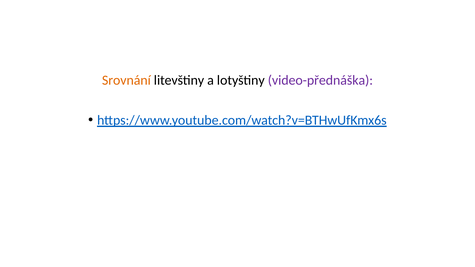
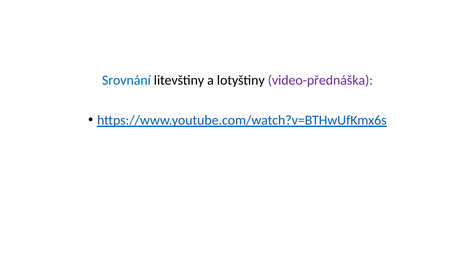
Srovnání colour: orange -> blue (126, 80)
